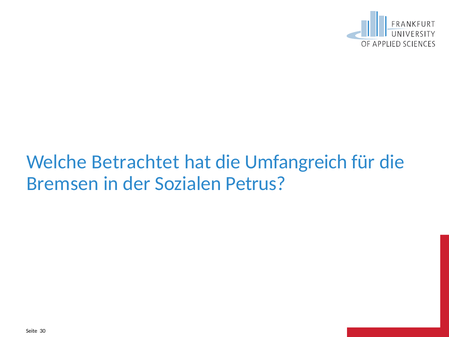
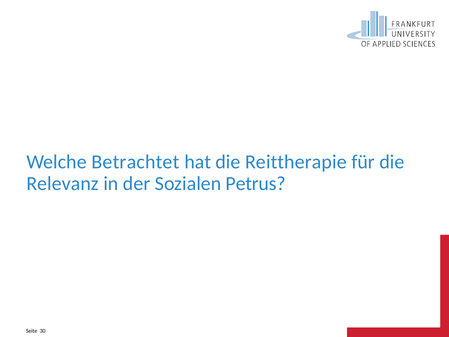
Umfangreich: Umfangreich -> Reittherapie (296, 162)
Bremsen: Bremsen -> Relevanz (63, 183)
